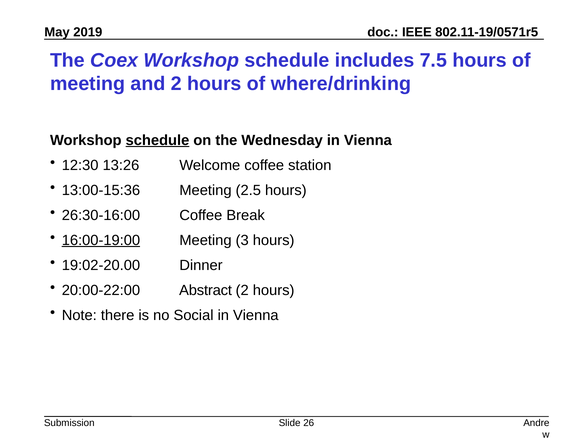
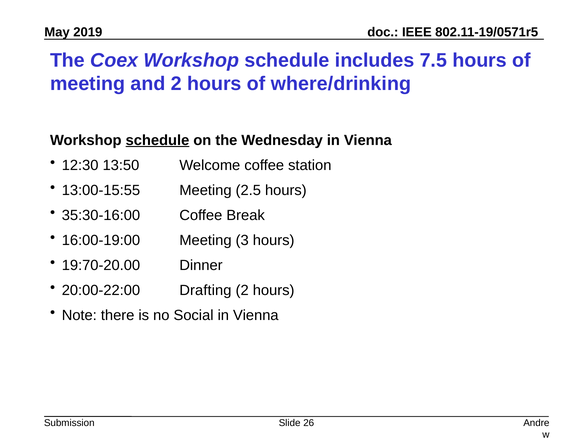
13:26: 13:26 -> 13:50 (121, 165)
13:00-15:36: 13:00-15:36 -> 13:00-15:55 (101, 190)
26:30-16:00: 26:30-16:00 -> 35:30-16:00 (101, 215)
16:00-19:00 underline: present -> none (101, 240)
19:02-20.00: 19:02-20.00 -> 19:70-20.00 (101, 265)
Abstract: Abstract -> Drafting (205, 290)
